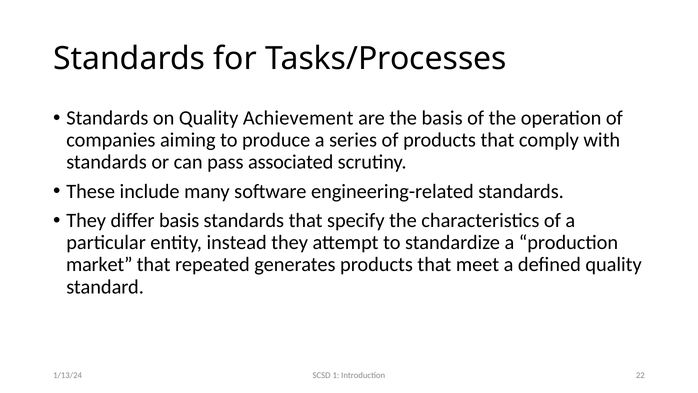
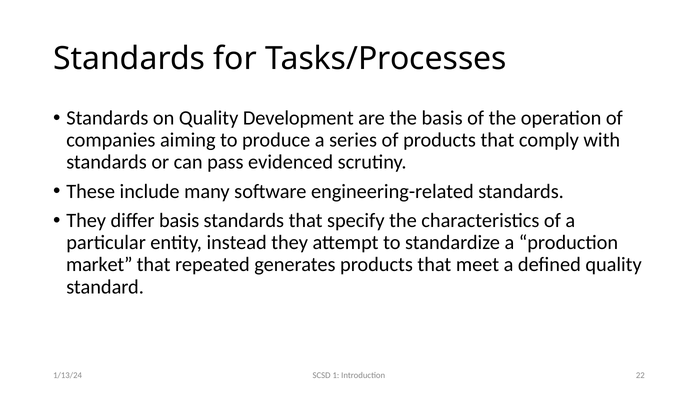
Achievement: Achievement -> Development (298, 118)
associated: associated -> evidenced (291, 162)
